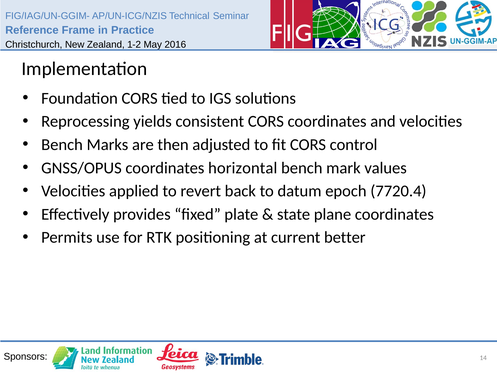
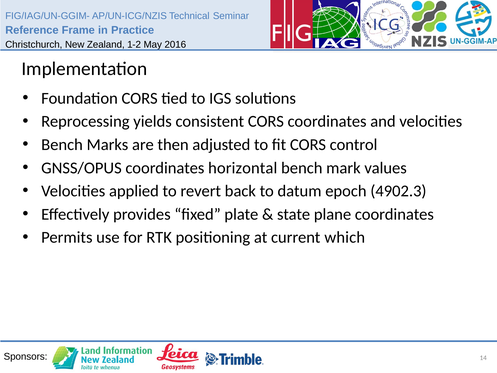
7720.4: 7720.4 -> 4902.3 (398, 191)
better: better -> which (345, 237)
